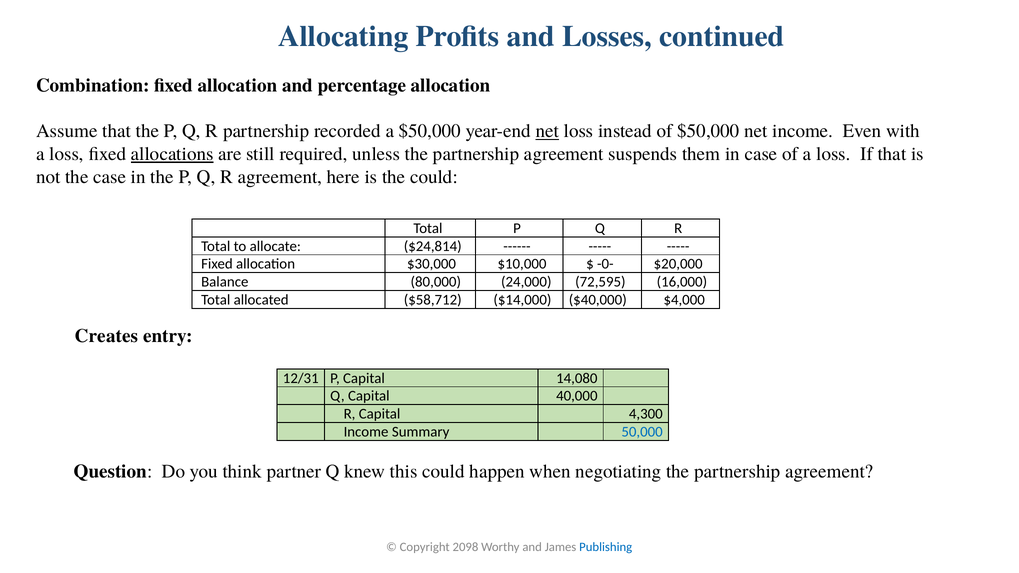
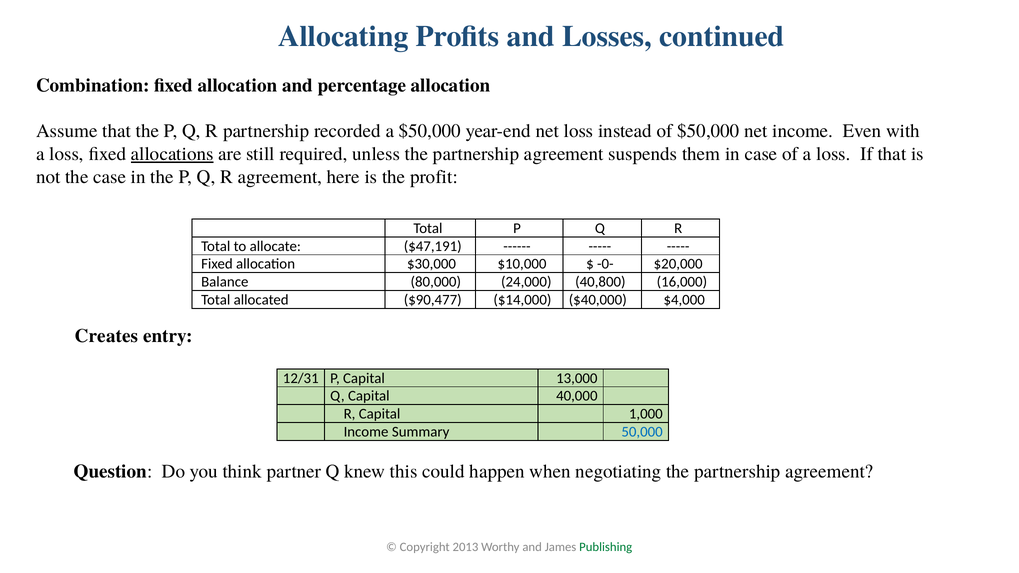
net underline: present -> none (547, 131)
the could: could -> profit (434, 177)
$24,814: $24,814 -> $47,191 (433, 246)
72,595: 72,595 -> 40,800 (600, 282)
$58,712: $58,712 -> $90,477 (433, 300)
14,080: 14,080 -> 13,000 (577, 378)
4,300: 4,300 -> 1,000 (646, 414)
2098: 2098 -> 2013 (465, 547)
Publishing colour: blue -> green (606, 547)
